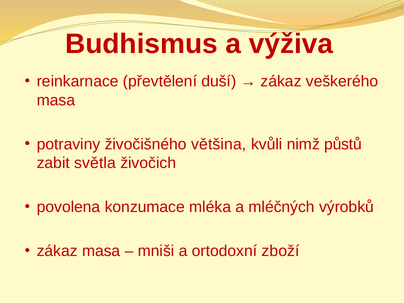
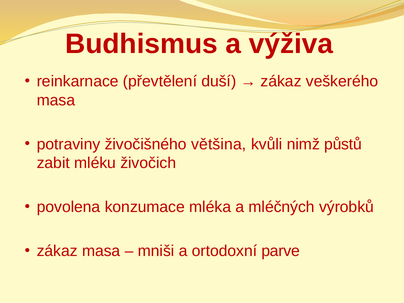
světla: světla -> mléku (95, 163)
zboží: zboží -> parve (281, 251)
